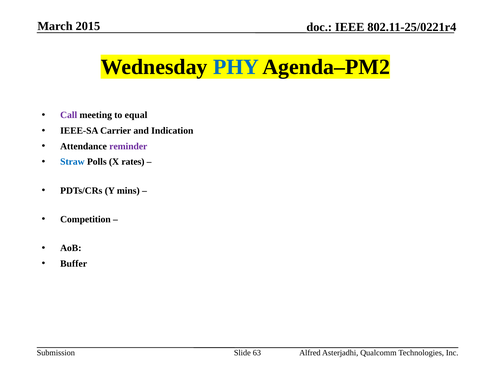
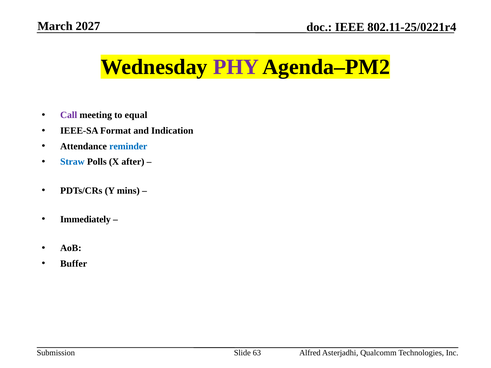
2015: 2015 -> 2027 (88, 26)
PHY colour: blue -> purple (236, 67)
Carrier: Carrier -> Format (116, 131)
reminder colour: purple -> blue (128, 146)
rates: rates -> after (133, 162)
Competition: Competition -> Immediately (85, 219)
